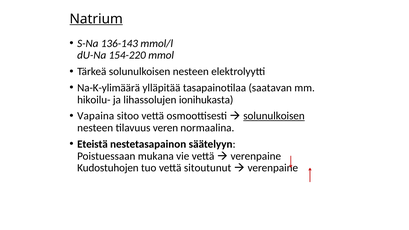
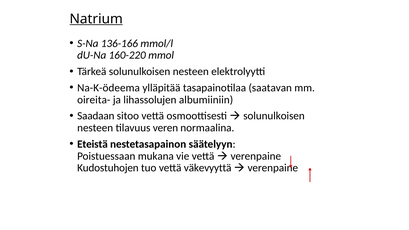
136-143: 136-143 -> 136-166 (119, 43)
154-220: 154-220 -> 160-220 (127, 55)
Na-K-ylimäärä: Na-K-ylimäärä -> Na-K-ödeema (109, 88)
hikoilu-: hikoilu- -> oireita- (94, 100)
ionihukasta: ionihukasta -> albumiiniin (206, 100)
Vapaina: Vapaina -> Saadaan (96, 116)
solunulkoisen underline: present -> none (274, 116)
sitoutunut: sitoutunut -> väkevyyttä (208, 168)
